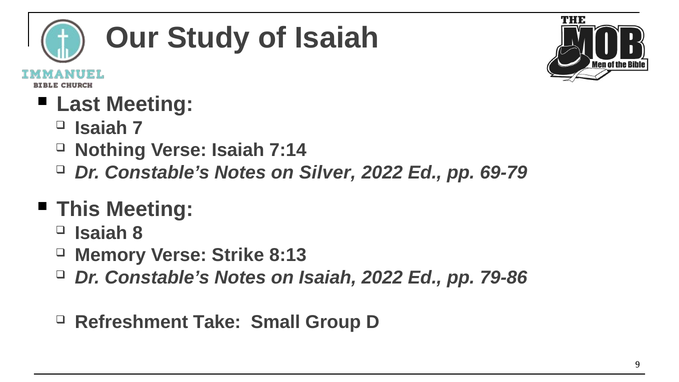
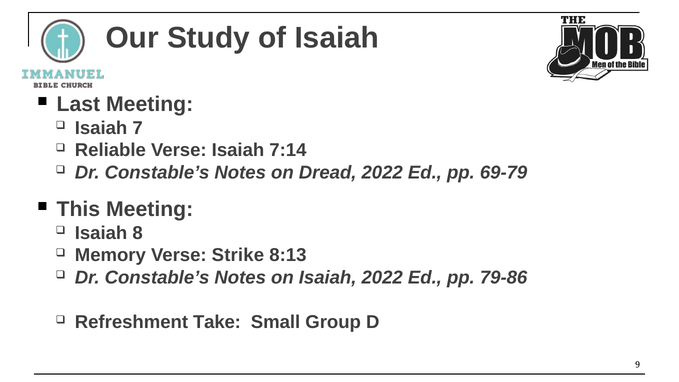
Nothing: Nothing -> Reliable (110, 150)
Silver: Silver -> Dread (328, 173)
